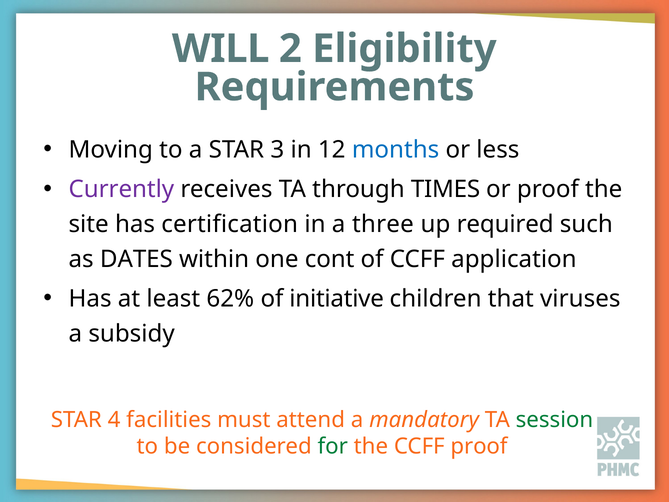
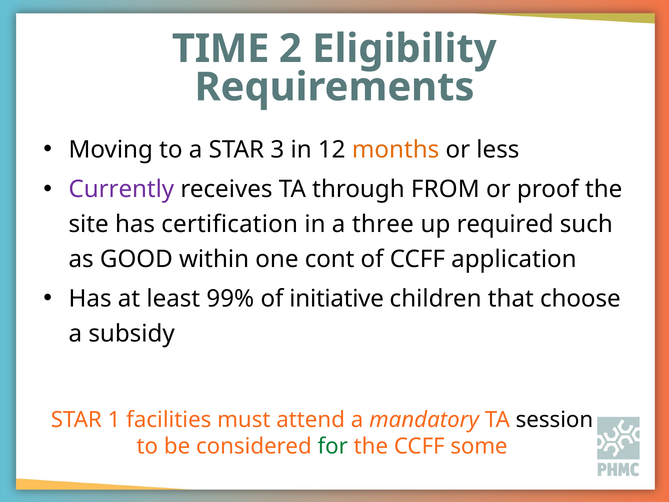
WILL: WILL -> TIME (221, 49)
months colour: blue -> orange (396, 150)
TIMES: TIMES -> FROM (445, 189)
DATES: DATES -> GOOD (136, 259)
62%: 62% -> 99% (230, 299)
viruses: viruses -> choose (580, 299)
4: 4 -> 1 (114, 420)
session colour: green -> black (554, 420)
CCFF proof: proof -> some (479, 446)
